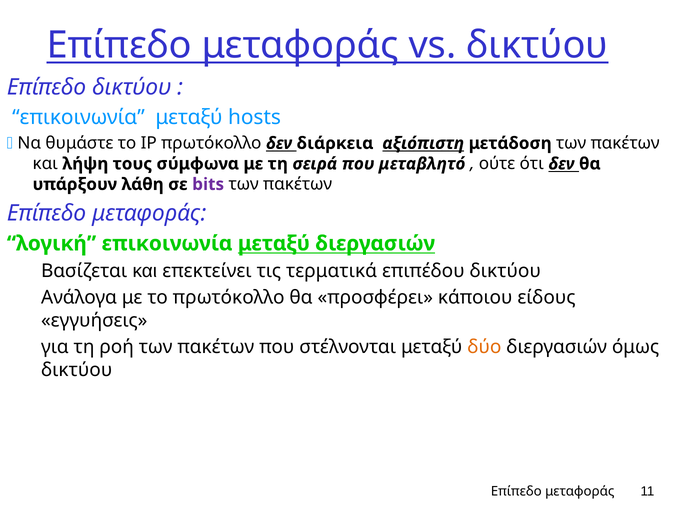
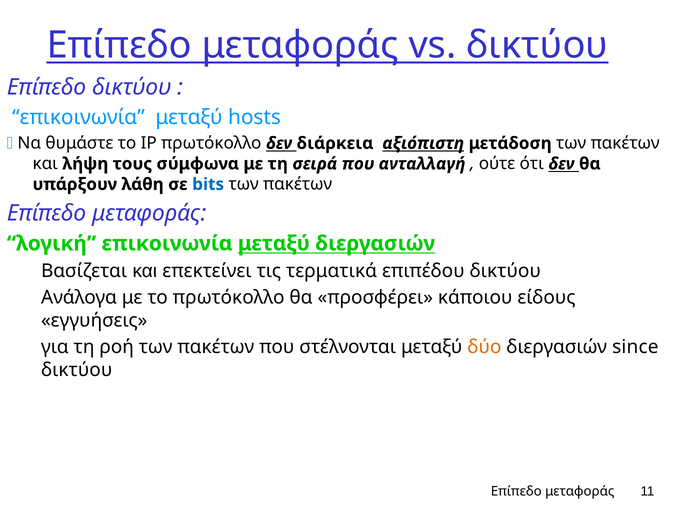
μεταβλητό: μεταβλητό -> ανταλλαγή (422, 164)
bits colour: purple -> blue (208, 184)
όμως: όμως -> since (635, 347)
